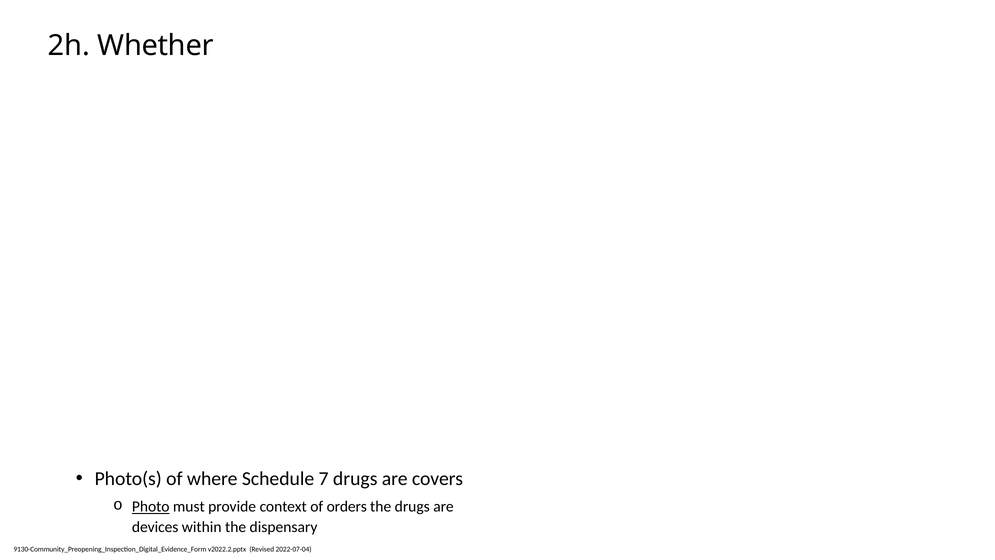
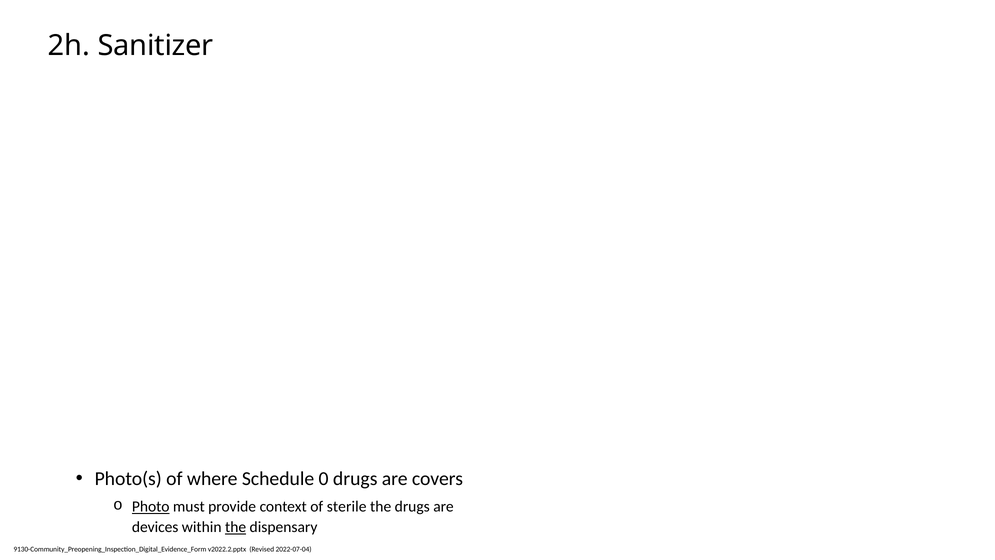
Whether: Whether -> Sanitizer (155, 46)
7: 7 -> 0 (324, 479)
orders: orders -> sterile (347, 506)
the underline: none -> present (236, 527)
